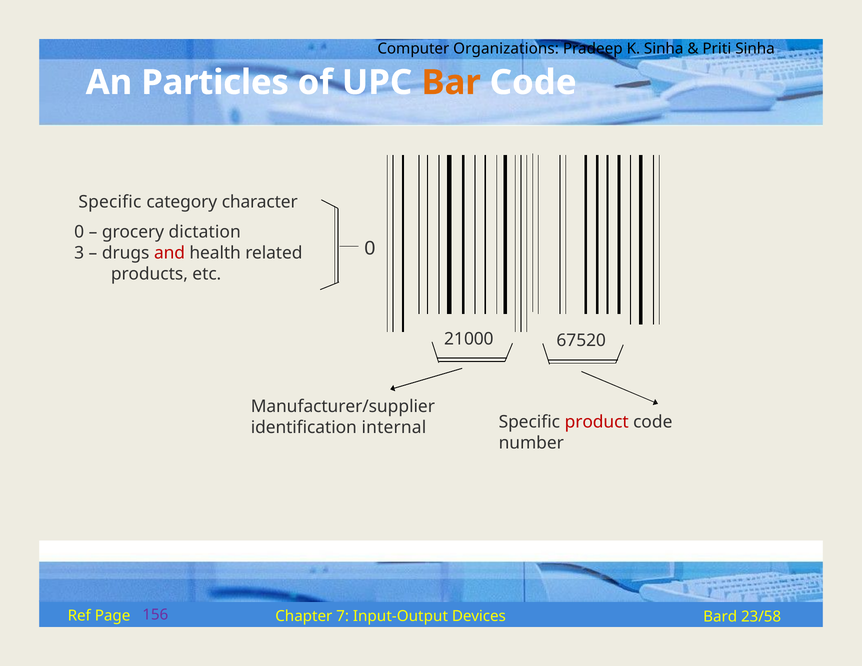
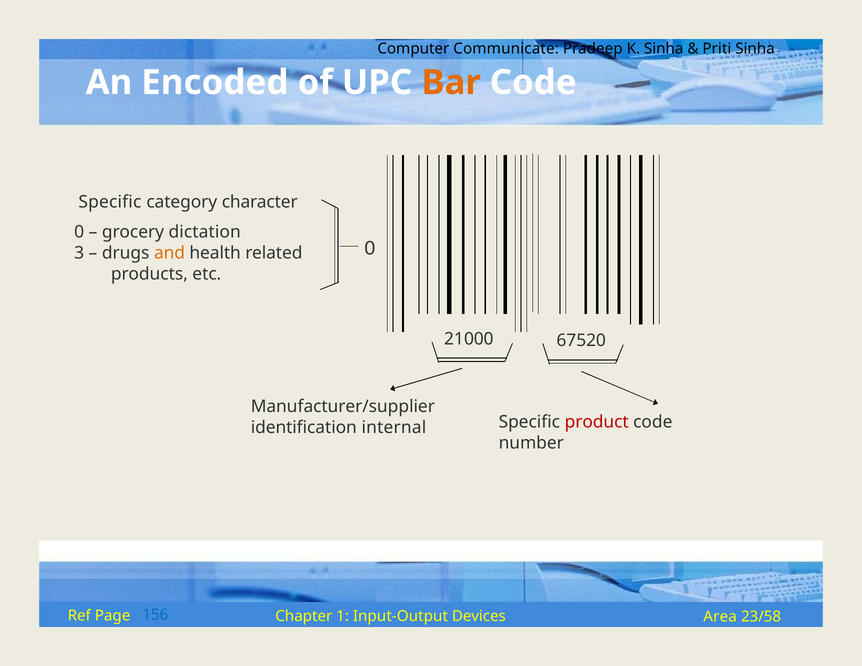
Organizations: Organizations -> Communicate (506, 49)
Particles: Particles -> Encoded (215, 83)
and colour: red -> orange (170, 253)
156 colour: purple -> blue (155, 615)
7: 7 -> 1 (343, 616)
Bard: Bard -> Area (720, 617)
